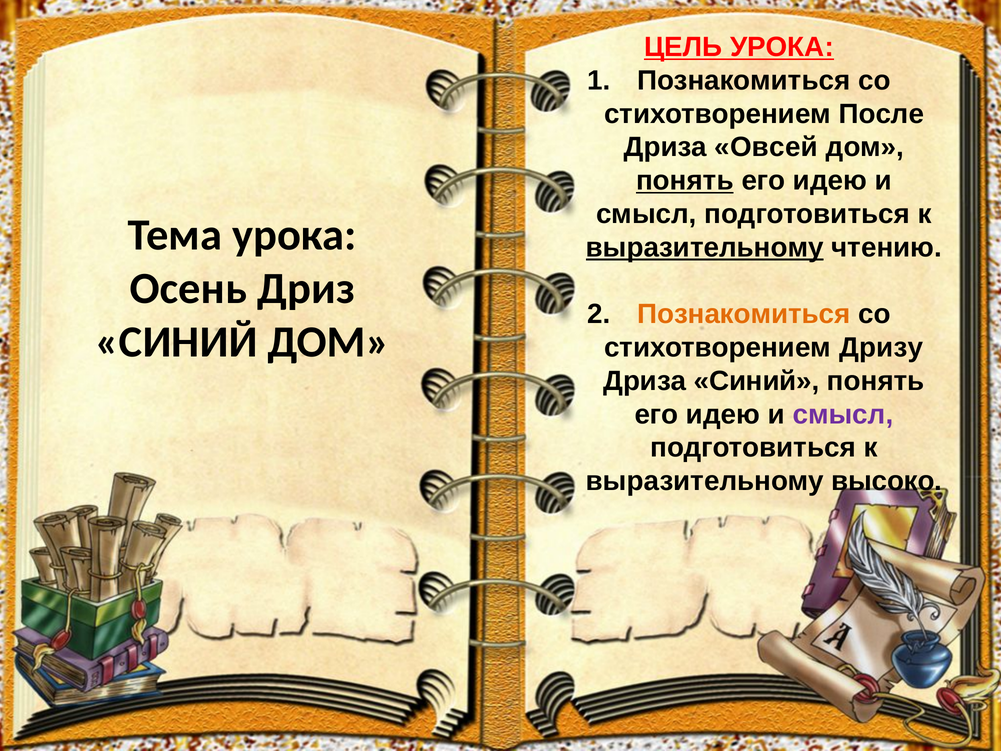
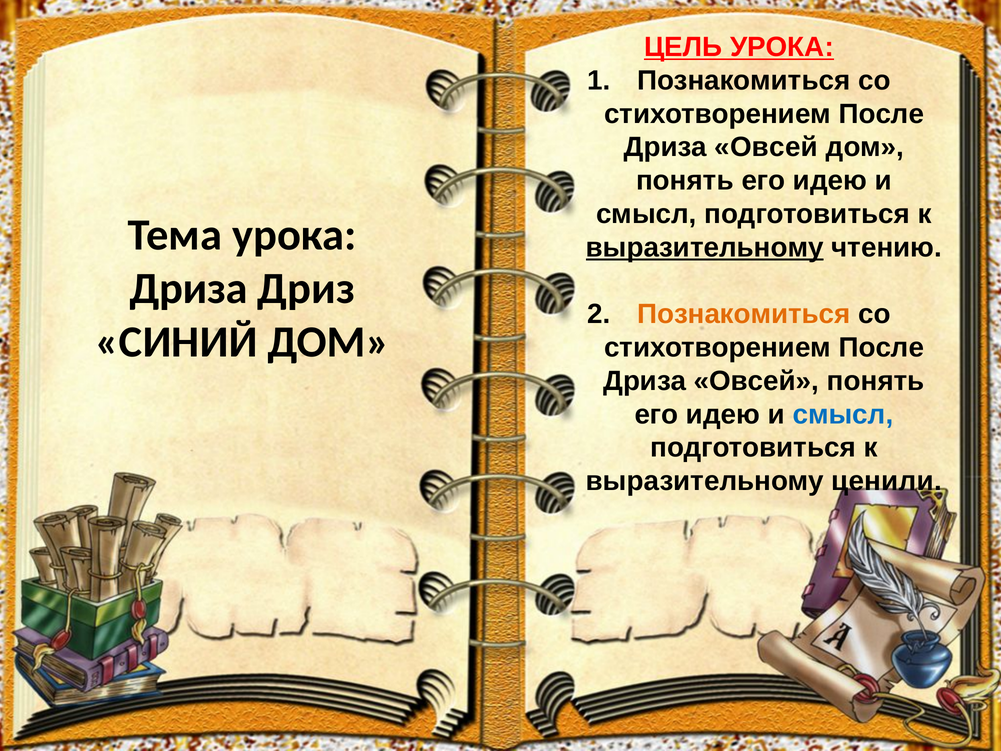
понять underline: present -> none (685, 181)
Осень: Осень -> Дриза (189, 289)
Дризу: Дризу -> После (881, 348)
Синий: Синий -> Овсей (756, 381)
смысл colour: purple -> blue (843, 414)
высоко: высоко -> ценили (886, 481)
